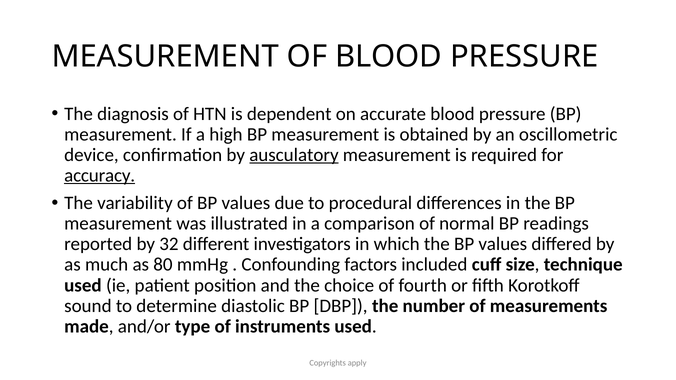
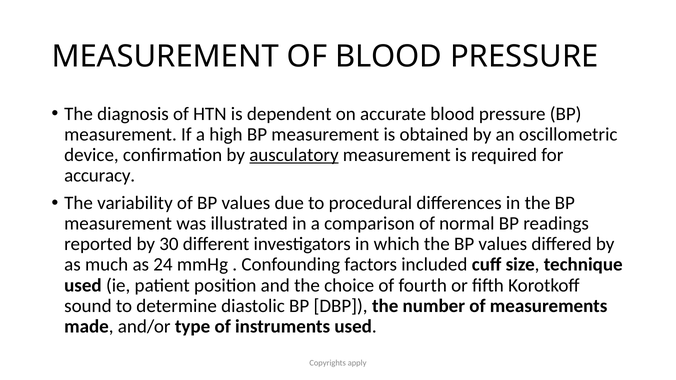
accuracy underline: present -> none (100, 176)
32: 32 -> 30 (169, 244)
80: 80 -> 24 (163, 265)
